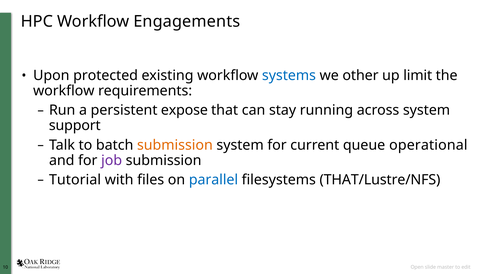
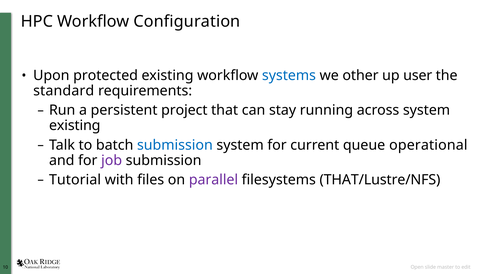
Engagements: Engagements -> Configuration (187, 21)
limit: limit -> user (418, 75)
workflow: workflow -> standard (64, 91)
expose: expose -> project (184, 110)
support: support -> existing (75, 126)
submission colour: orange -> blue (175, 145)
parallel colour: blue -> purple (213, 180)
